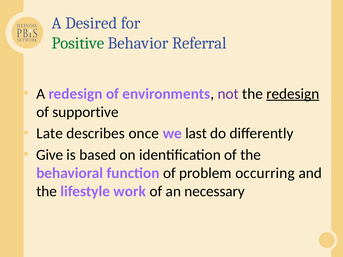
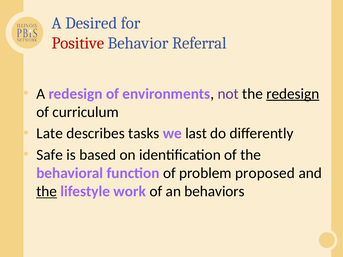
Positive colour: green -> red (78, 43)
supportive: supportive -> curriculum (86, 112)
once: once -> tasks (144, 134)
Give: Give -> Safe (50, 155)
occurring: occurring -> proposed (265, 173)
the underline: none -> present (47, 192)
necessary: necessary -> behaviors (215, 192)
